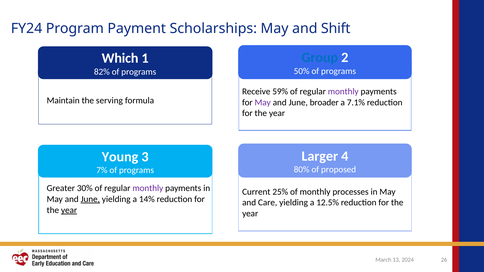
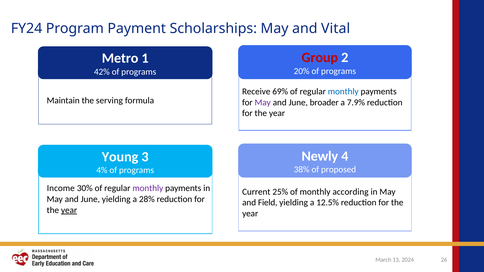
Shift: Shift -> Vital (336, 29)
Group colour: blue -> red (320, 58)
Which: Which -> Metro (120, 58)
50%: 50% -> 20% (302, 71)
82%: 82% -> 42% (102, 72)
59%: 59% -> 69% (280, 92)
monthly colour: purple -> blue (343, 92)
7.1%: 7.1% -> 7.9% (356, 103)
Larger: Larger -> Newly (320, 156)
80%: 80% -> 38% (302, 170)
7%: 7% -> 4% (102, 170)
Greater: Greater -> Income (61, 188)
processes: processes -> according (351, 192)
June underline: present -> none (90, 199)
14%: 14% -> 28% (147, 199)
Care: Care -> Field (268, 203)
